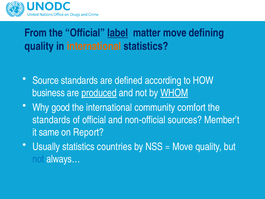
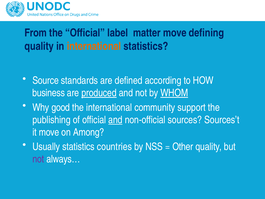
label underline: present -> none (118, 33)
comfort: comfort -> support (192, 107)
standards: standards -> publishing (51, 120)
and underline: none -> present (115, 120)
Member’t: Member’t -> Sources’t (222, 120)
it same: same -> move (49, 132)
Report: Report -> Among (89, 132)
Move: Move -> Other (183, 146)
not colour: blue -> purple (38, 159)
